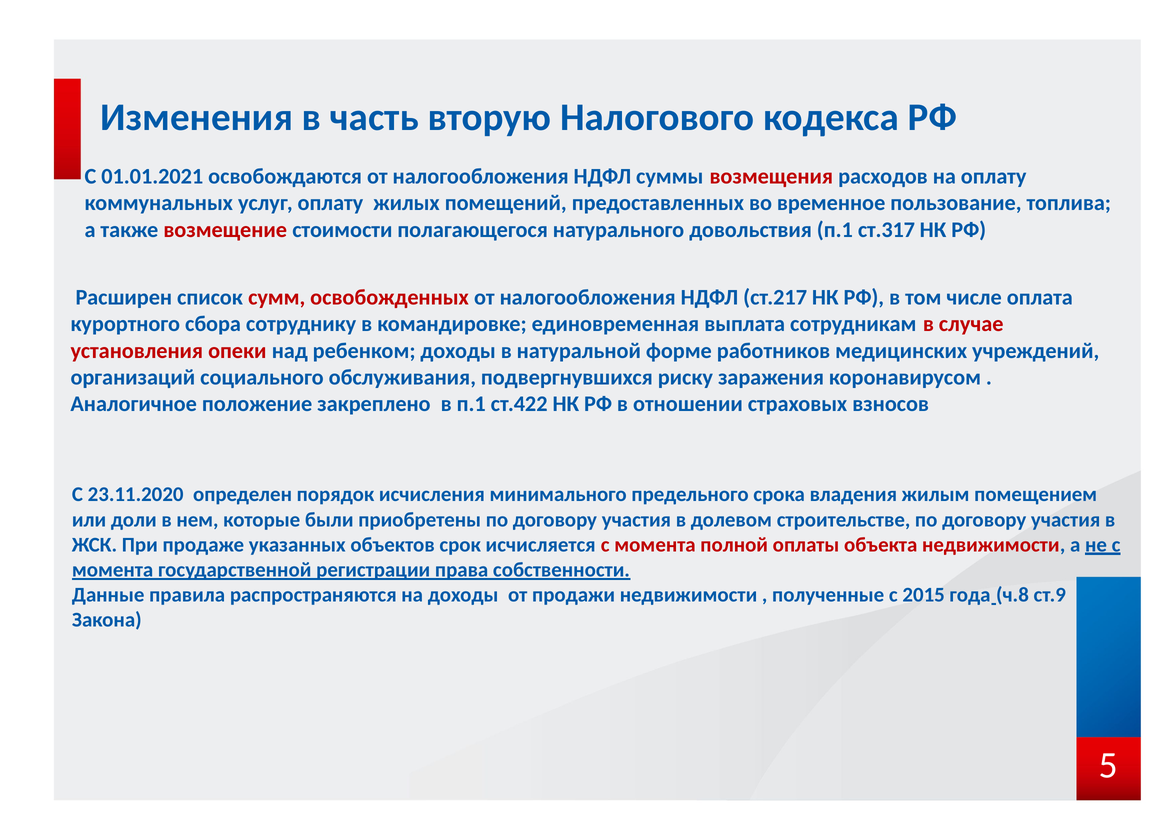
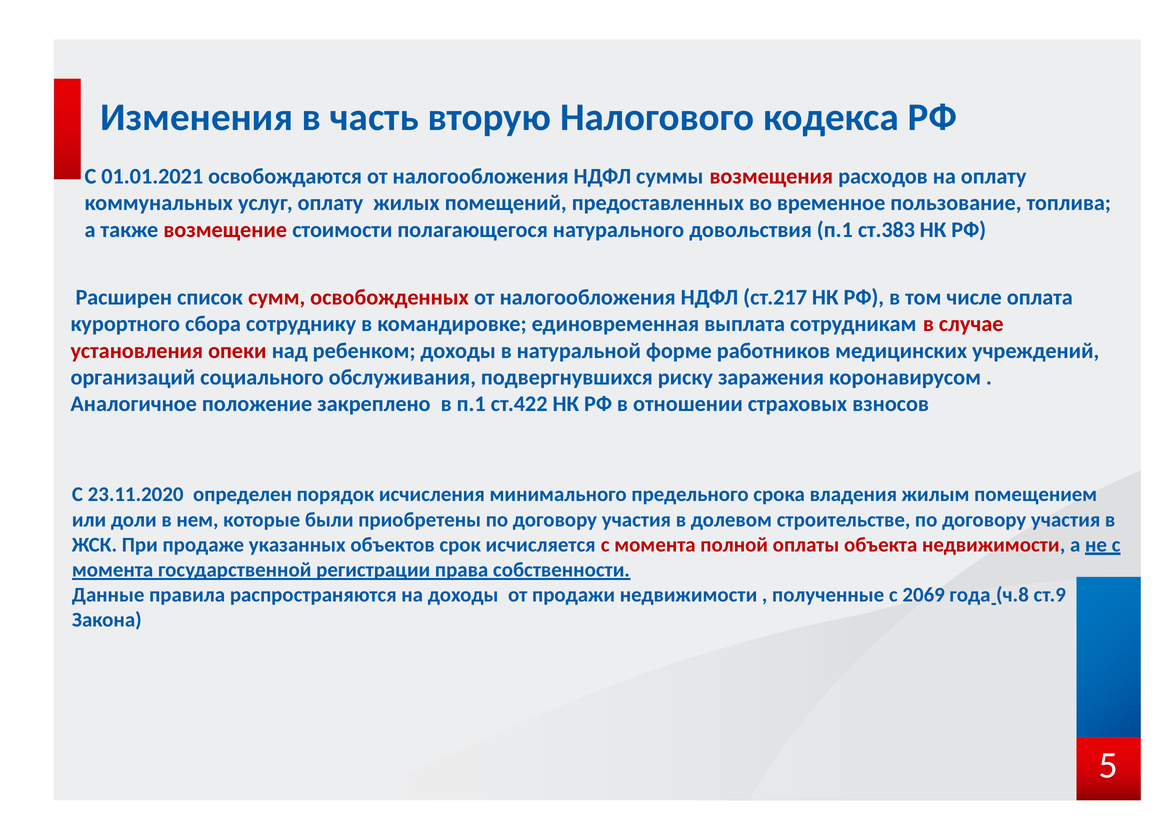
ст.317: ст.317 -> ст.383 (886, 230)
2015: 2015 -> 2069 (924, 595)
